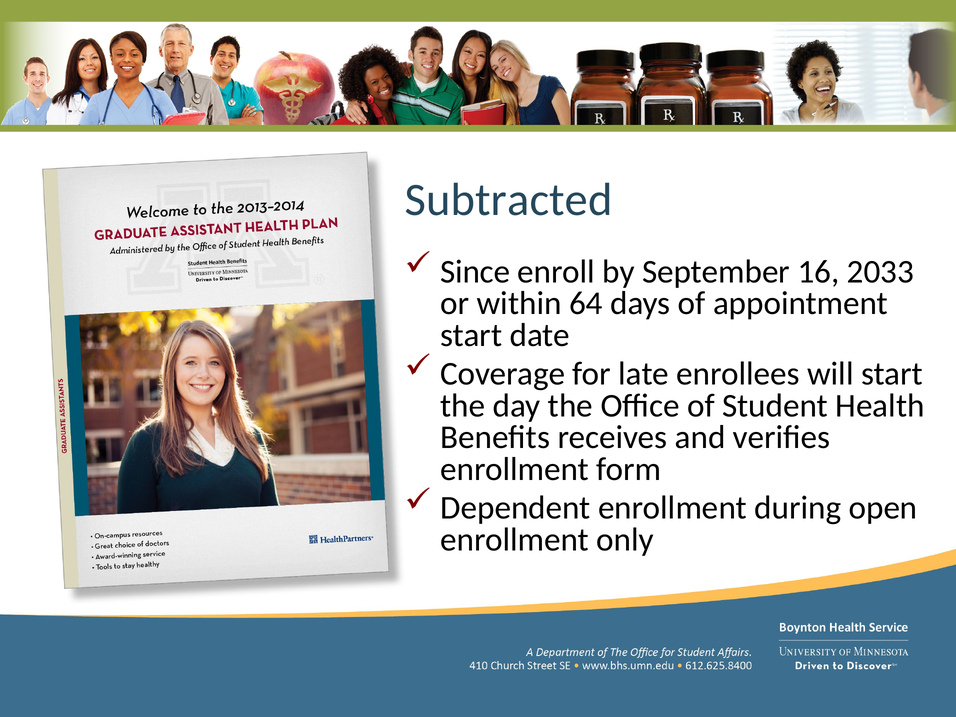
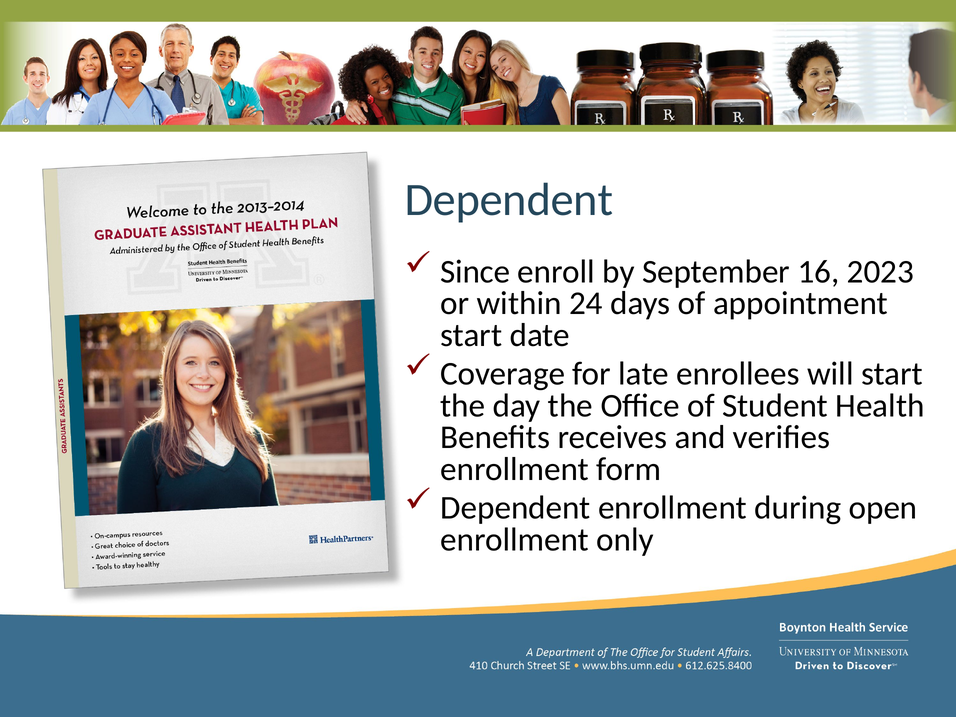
Subtracted: Subtracted -> Dependent (509, 200)
2033: 2033 -> 2023 (880, 272)
64: 64 -> 24 (586, 304)
